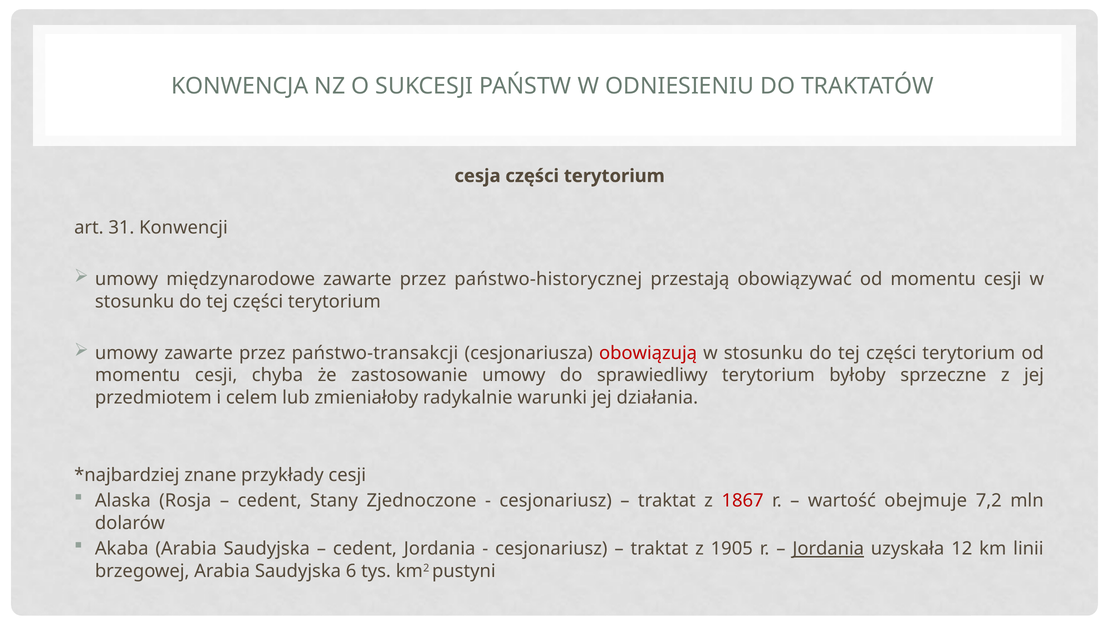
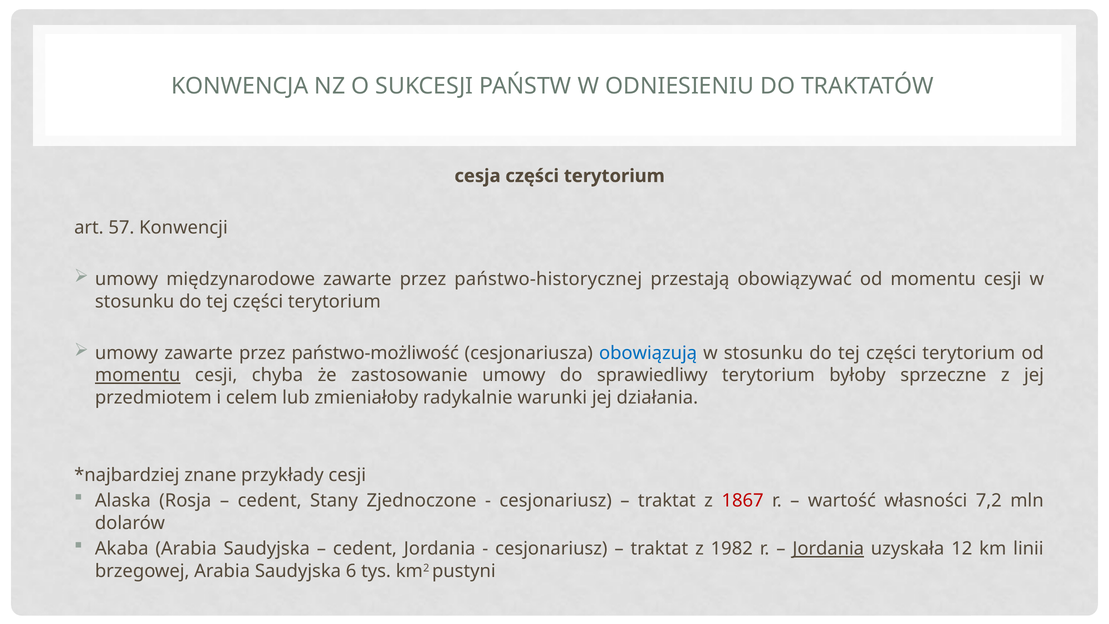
31: 31 -> 57 (121, 228)
państwo-transakcji: państwo-transakcji -> państwo-możliwość (375, 353)
obowiązują colour: red -> blue (648, 353)
momentu underline: none -> present (138, 375)
obejmuje: obejmuje -> własności (926, 501)
1905: 1905 -> 1982 (732, 549)
